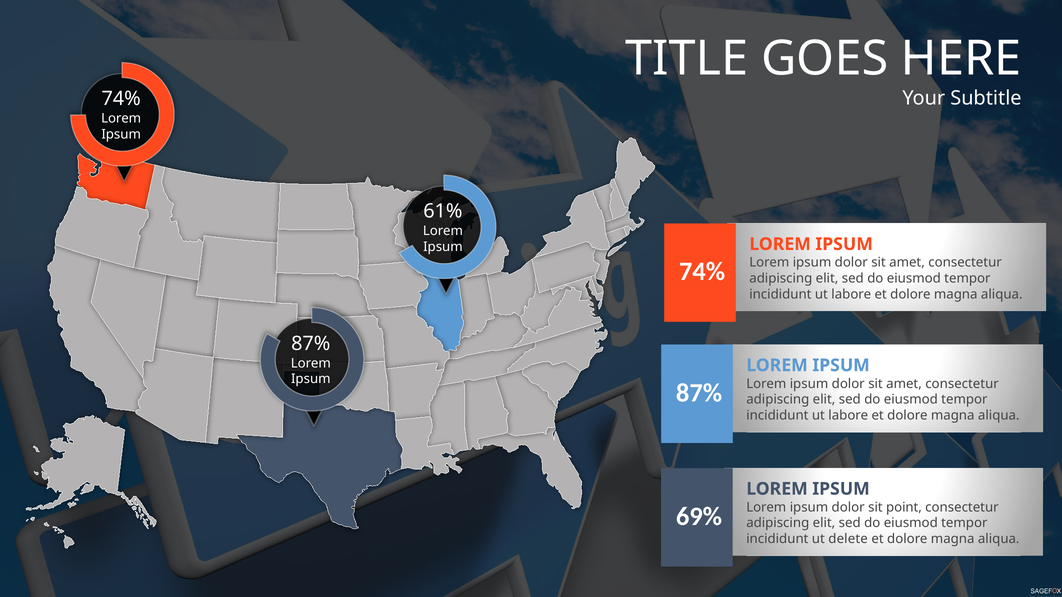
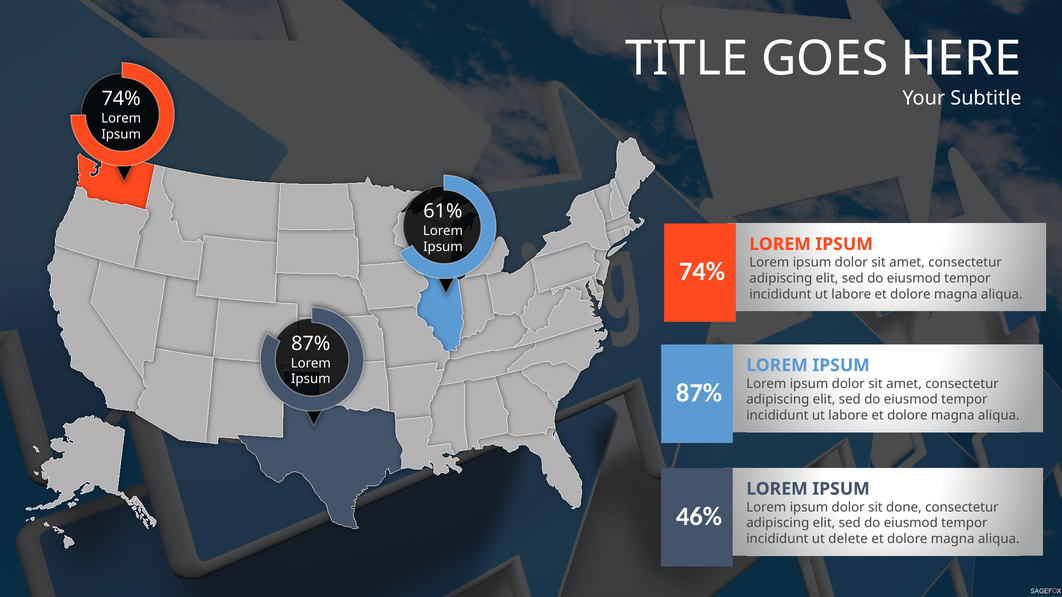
point: point -> done (904, 507)
69%: 69% -> 46% (699, 517)
